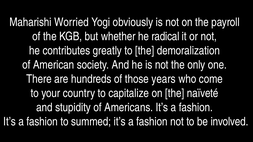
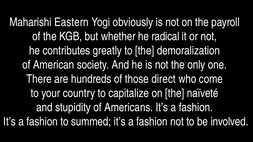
Worried: Worried -> Eastern (71, 22)
years: years -> direct (164, 79)
